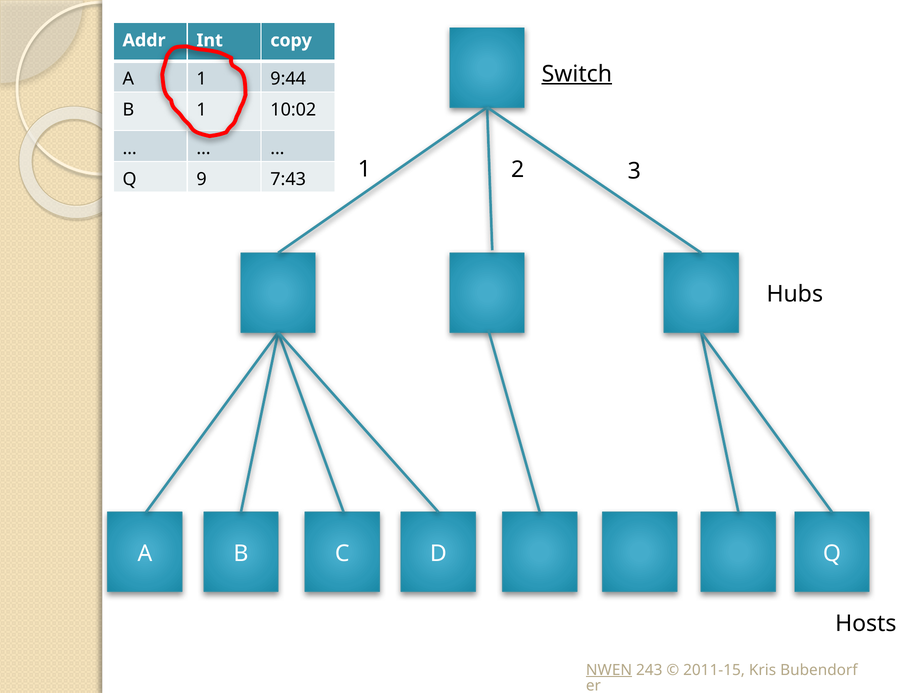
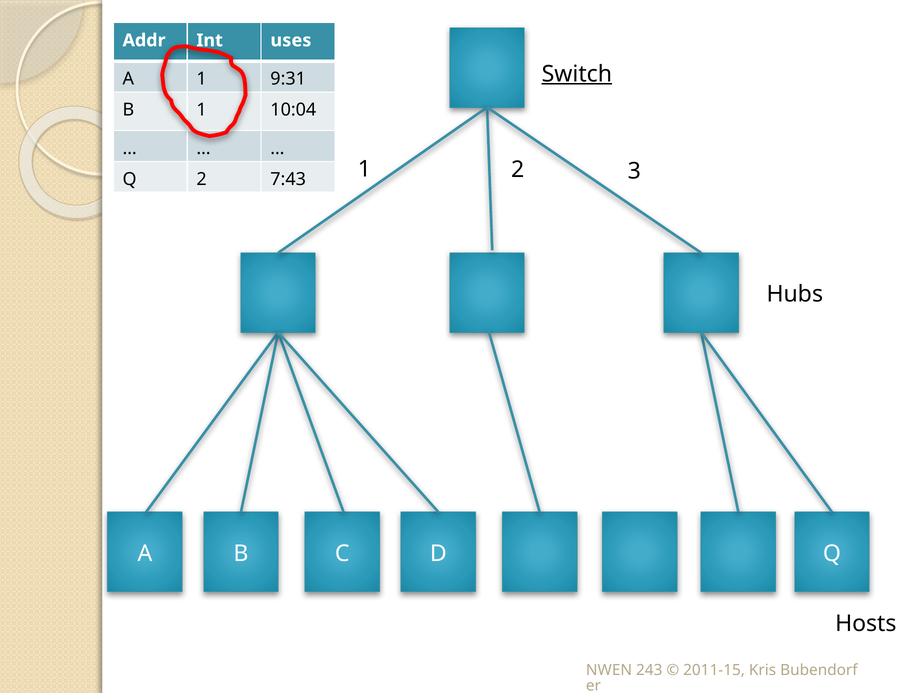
copy: copy -> uses (291, 40)
9:44: 9:44 -> 9:31 (288, 79)
10:02: 10:02 -> 10:04 (293, 110)
Q 9: 9 -> 2 (202, 179)
NWEN underline: present -> none (609, 669)
